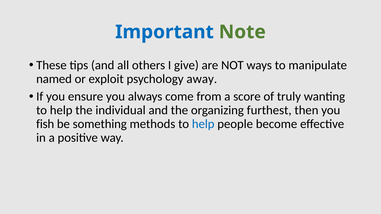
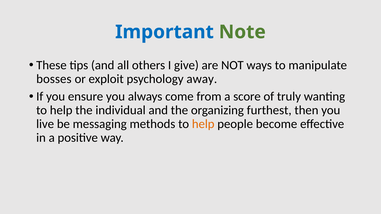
named: named -> bosses (54, 79)
fish: fish -> live (45, 124)
something: something -> messaging (100, 124)
help colour: blue -> orange (203, 124)
